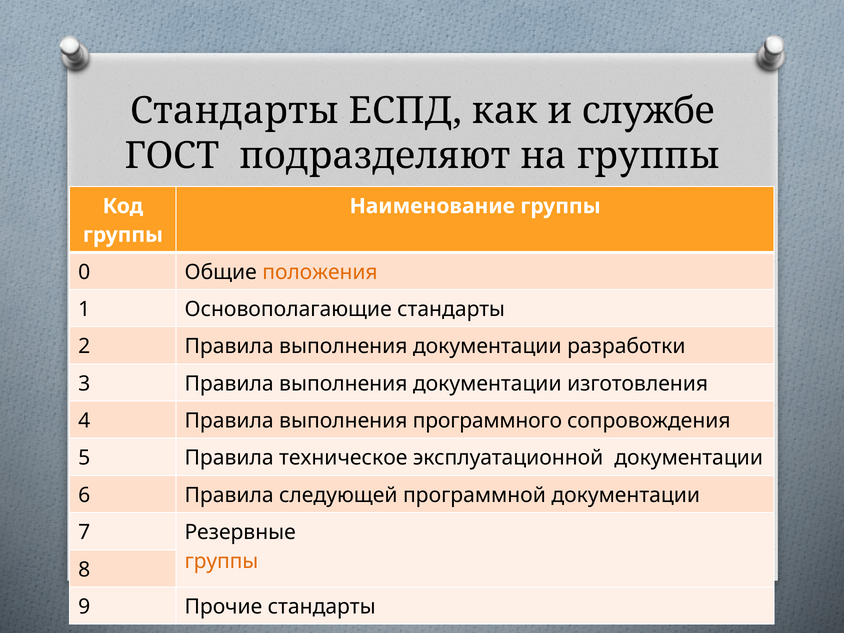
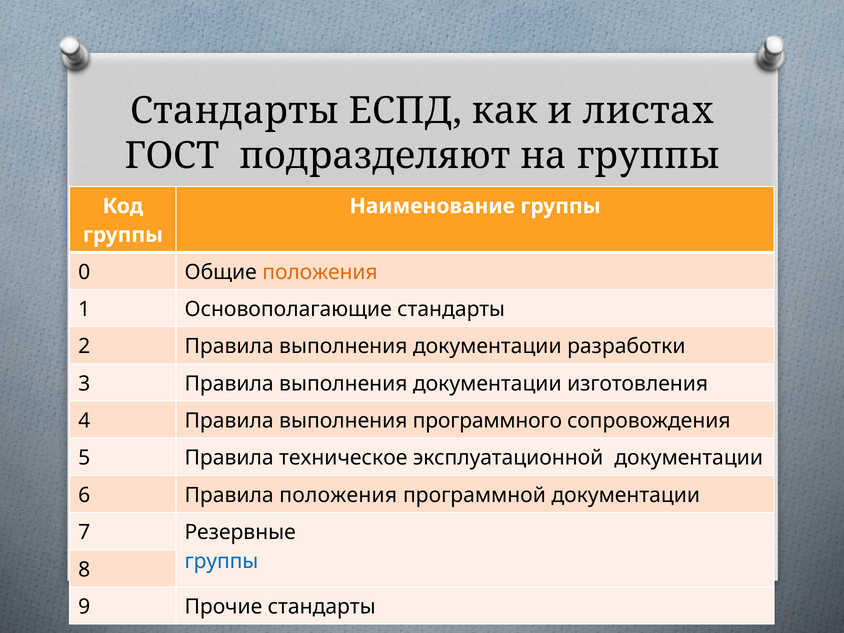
службе: службе -> листах (648, 111)
Правила следующей: следующей -> положения (338, 495)
группы colour: orange -> blue (221, 561)
